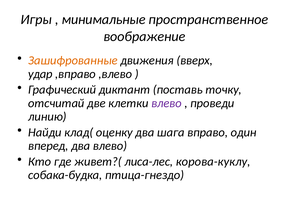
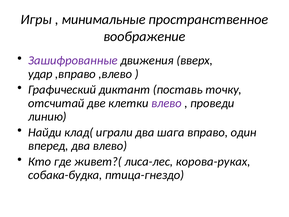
Зашифрованные colour: orange -> purple (73, 60)
оценку: оценку -> играли (114, 132)
корова-куклу: корова-куклу -> корова-руках (213, 161)
